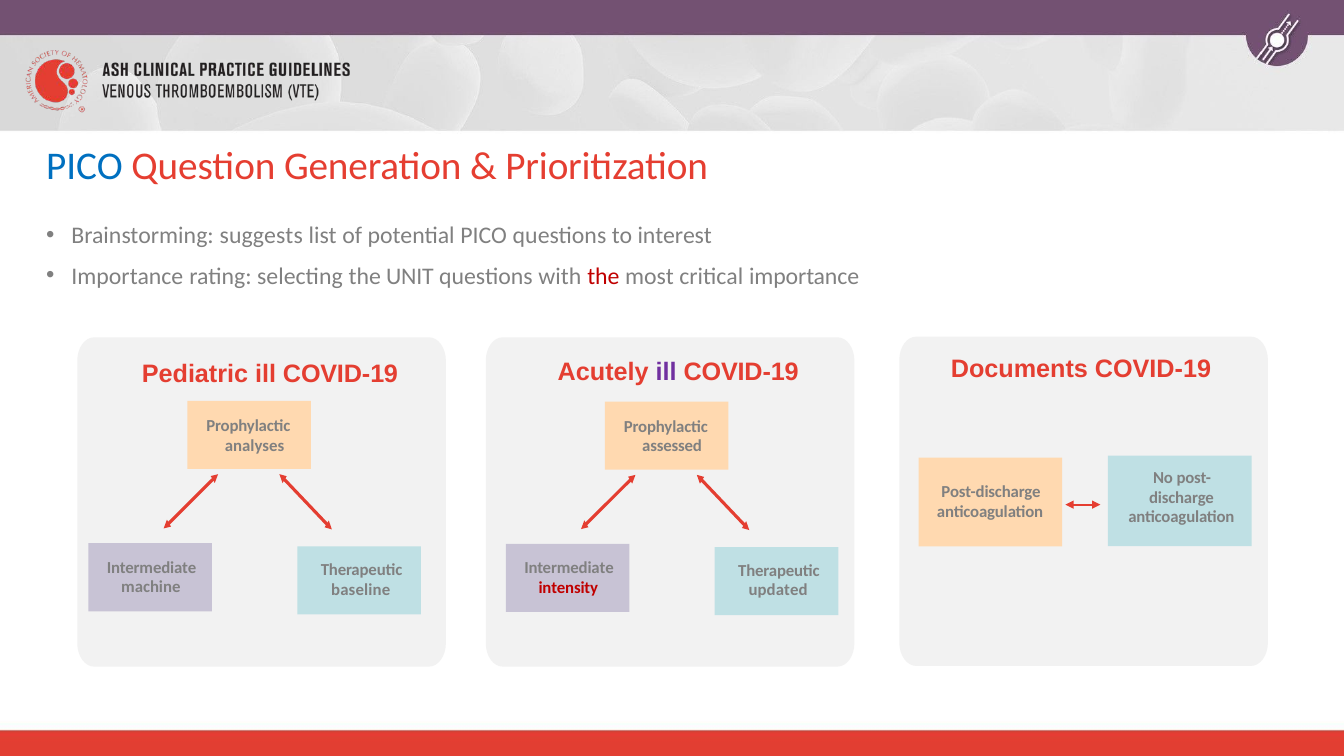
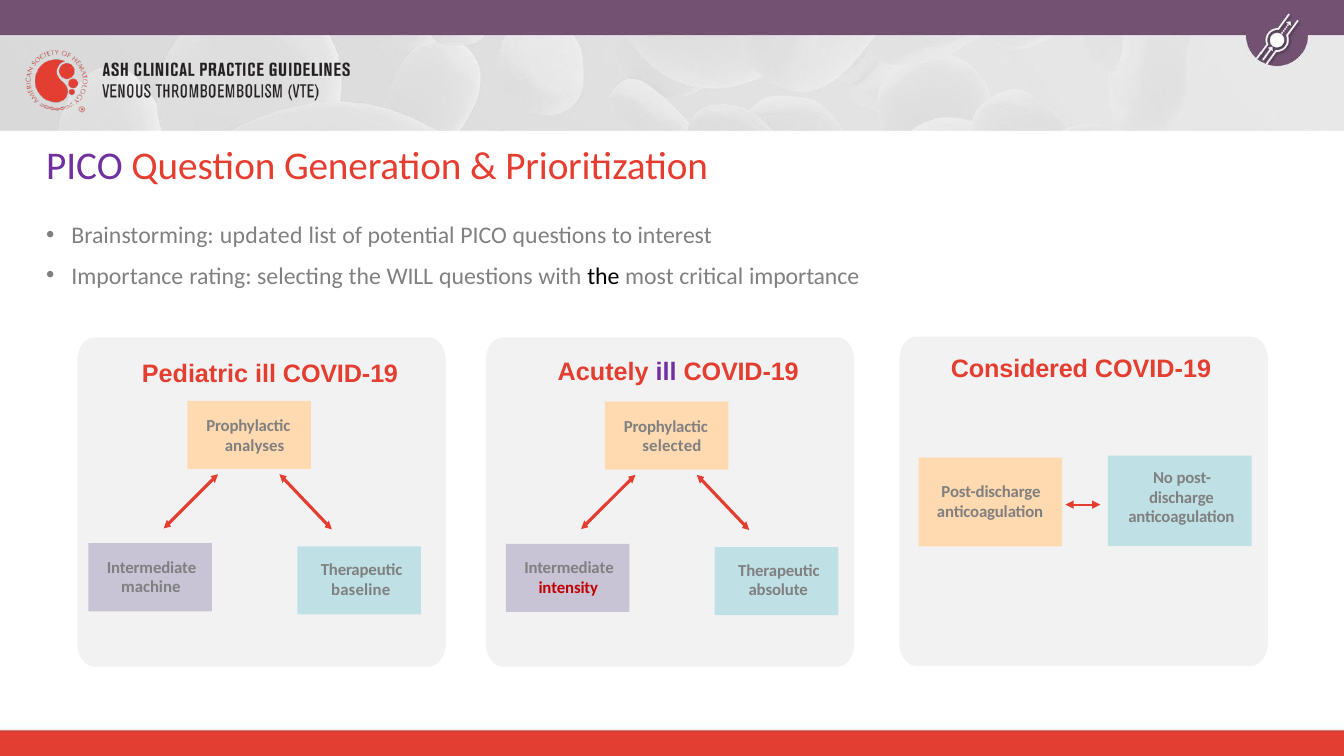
PICO colour: blue -> purple (84, 167)
suggests: suggests -> updated (261, 236)
UNIT: UNIT -> WILL (410, 276)
the colour: red -> black (603, 276)
Documents: Documents -> Considered (1019, 369)
assessed: assessed -> selected (672, 446)
updated: updated -> absolute (778, 590)
